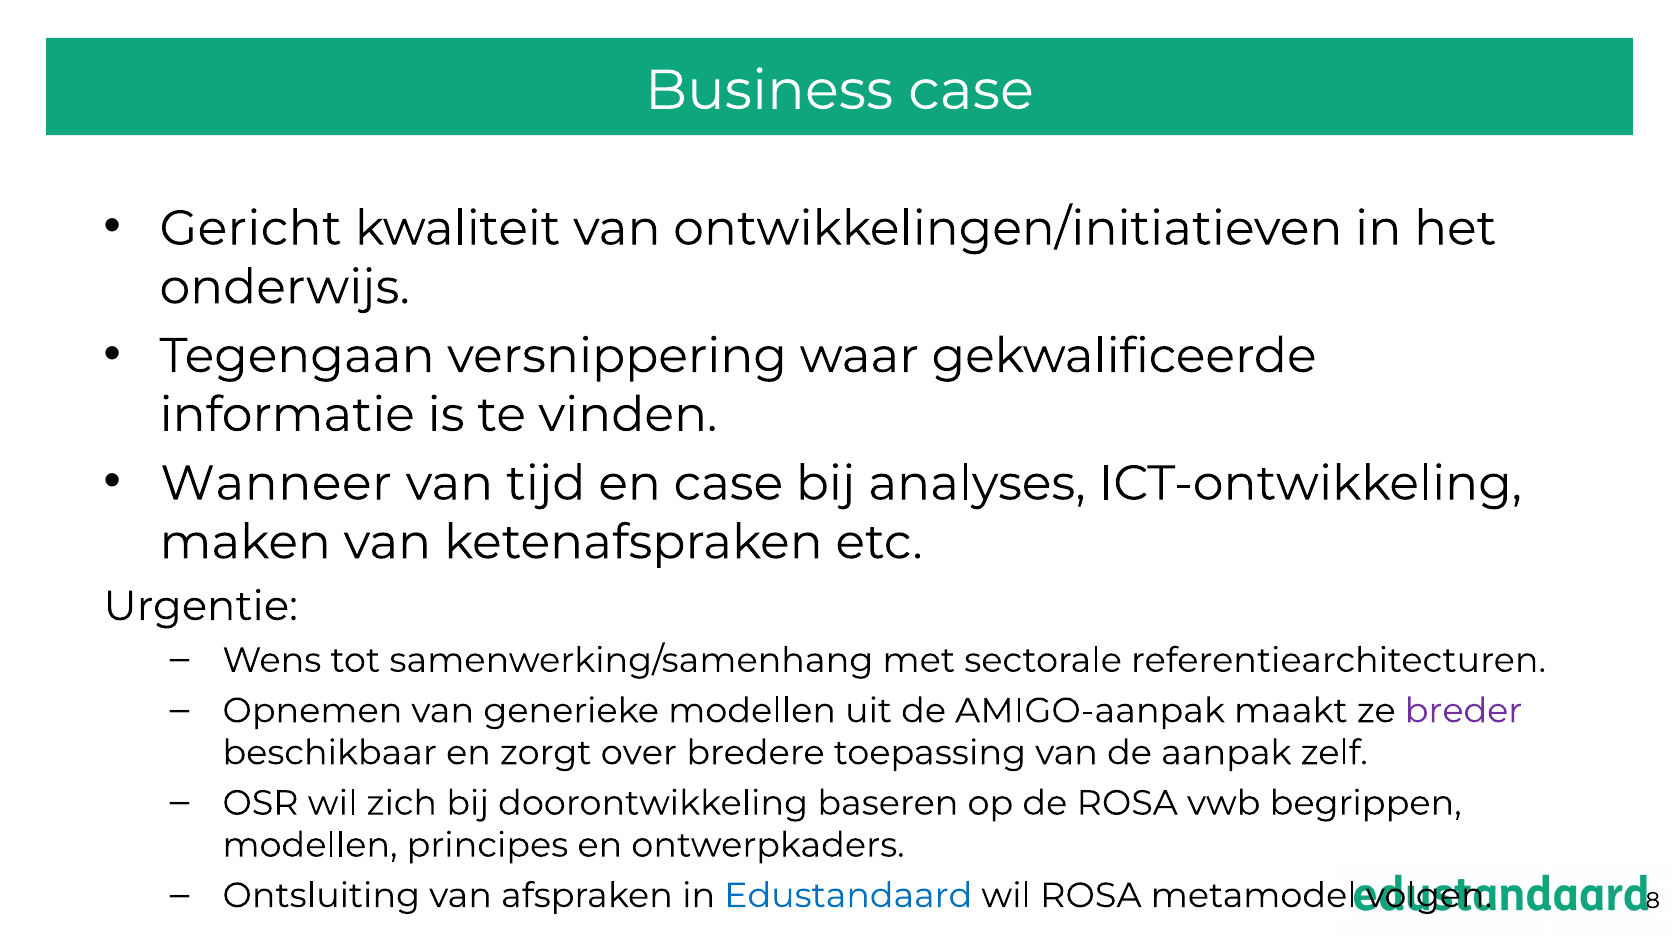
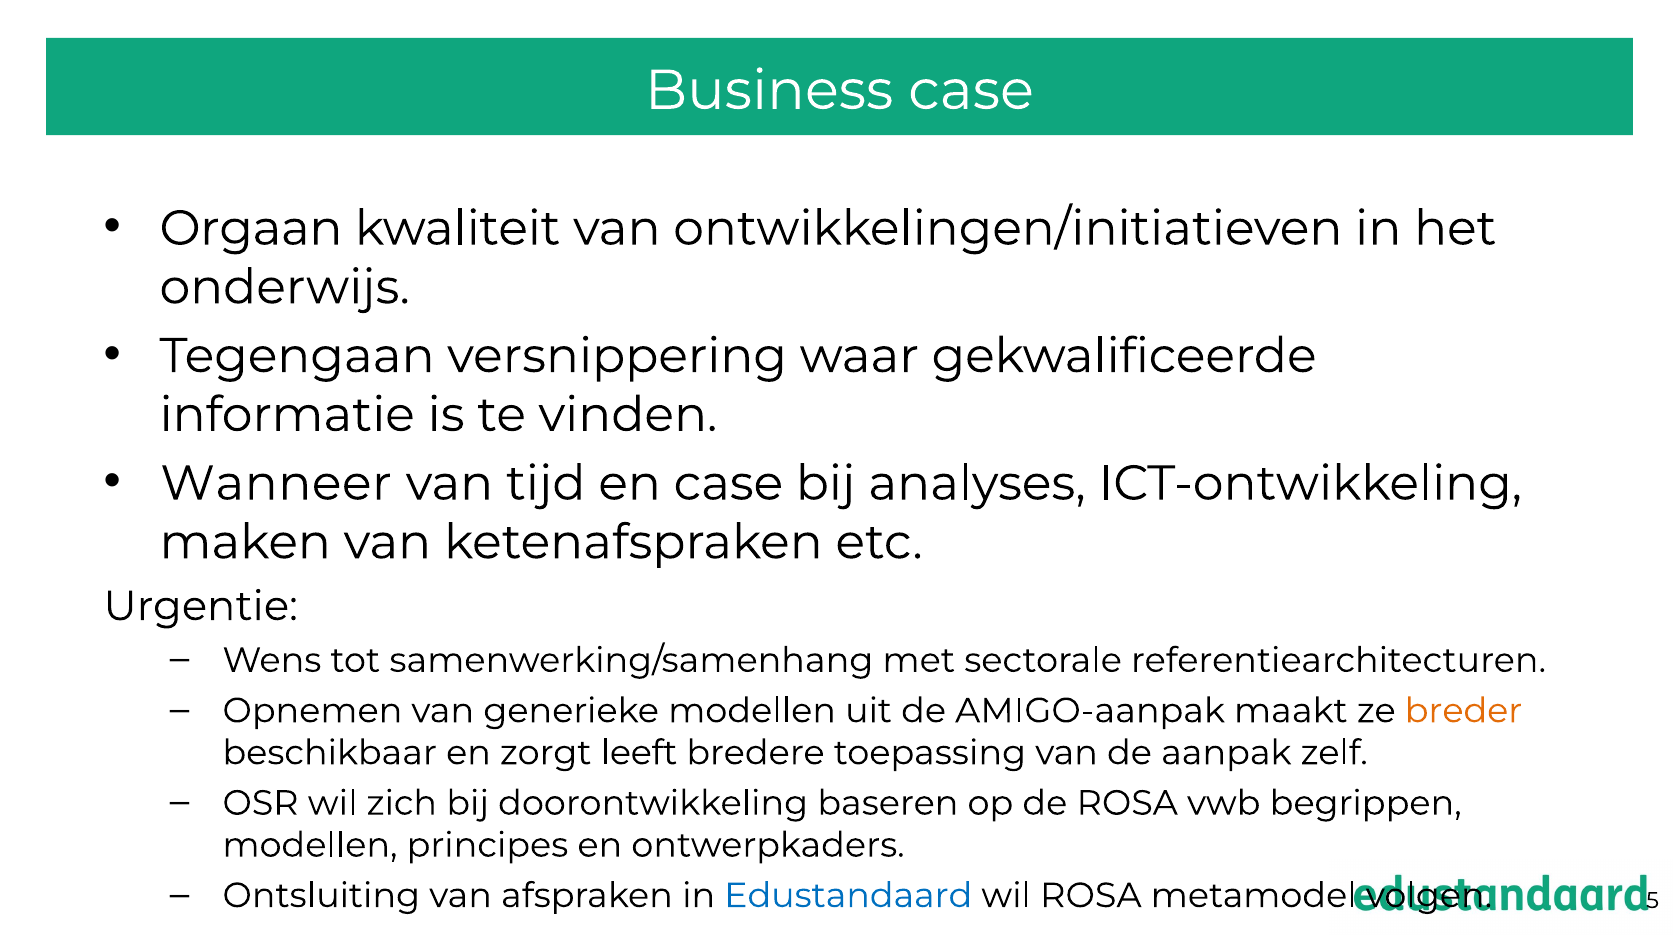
Gericht: Gericht -> Orgaan (251, 228)
breder colour: purple -> orange (1464, 710)
over: over -> leeft (639, 752)
8: 8 -> 5 (1653, 900)
